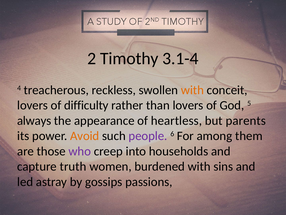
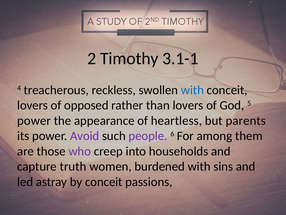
3.1-4: 3.1-4 -> 3.1-1 (180, 58)
with colour: orange -> blue (192, 90)
difficulty: difficulty -> opposed (86, 105)
always: always -> power (34, 120)
Avoid colour: orange -> purple (85, 136)
by gossips: gossips -> conceit (104, 181)
